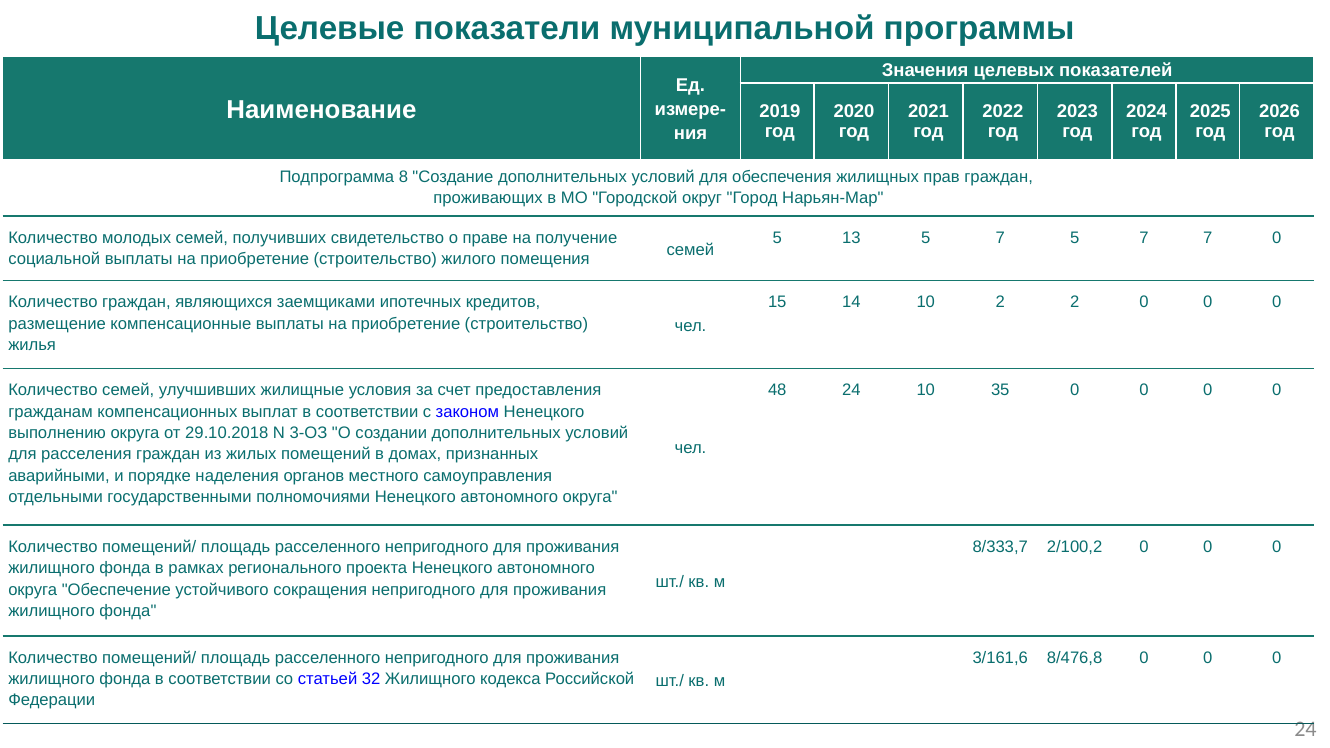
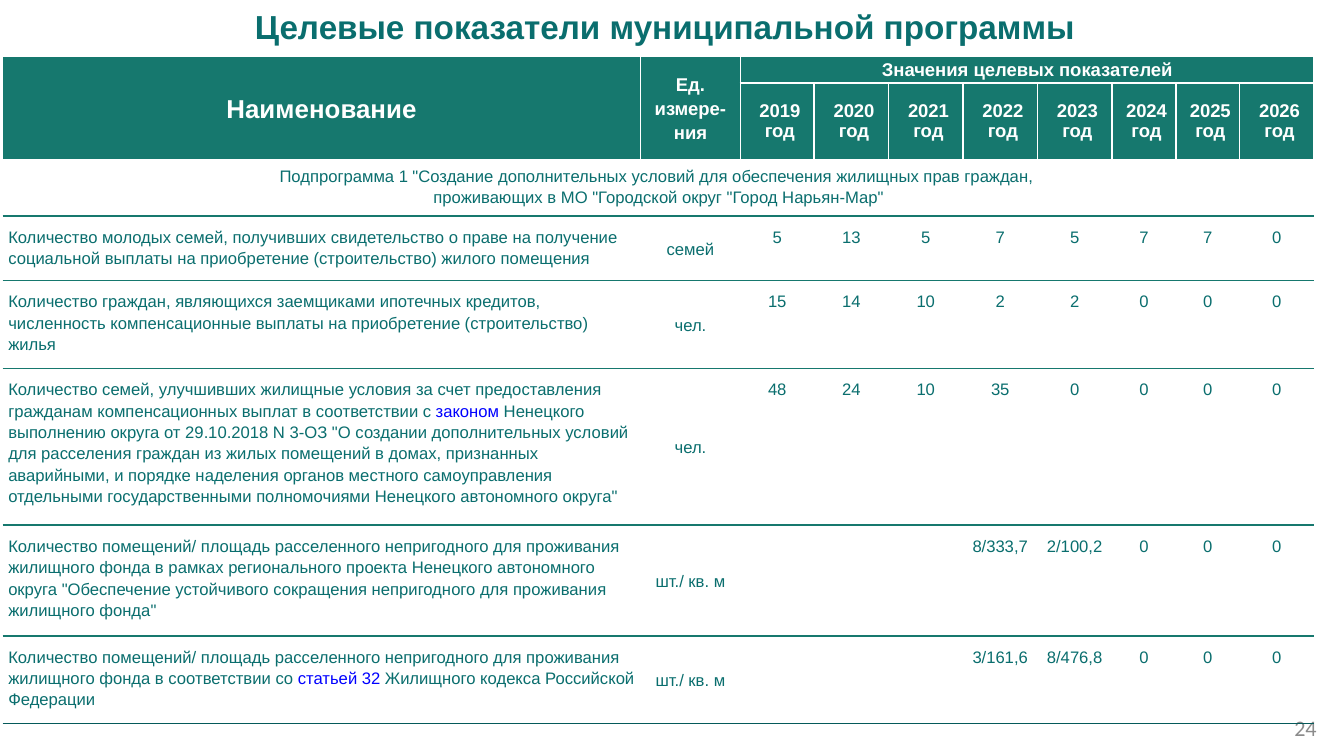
8: 8 -> 1 (404, 177)
размещение: размещение -> численность (57, 324)
